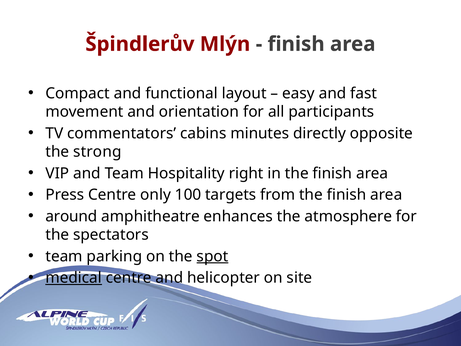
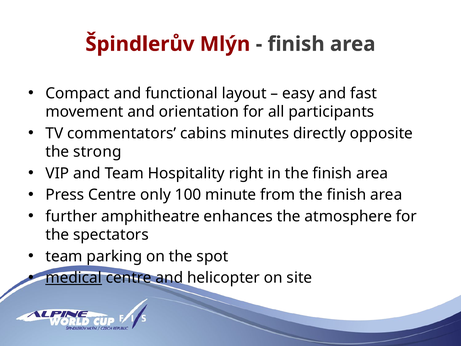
targets: targets -> minute (231, 195)
around: around -> further (71, 216)
spot underline: present -> none (212, 256)
